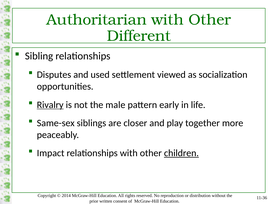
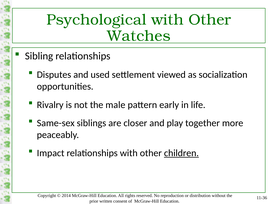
Authoritarian: Authoritarian -> Psychological (96, 20)
Different: Different -> Watches (139, 36)
Rivalry underline: present -> none (50, 105)
